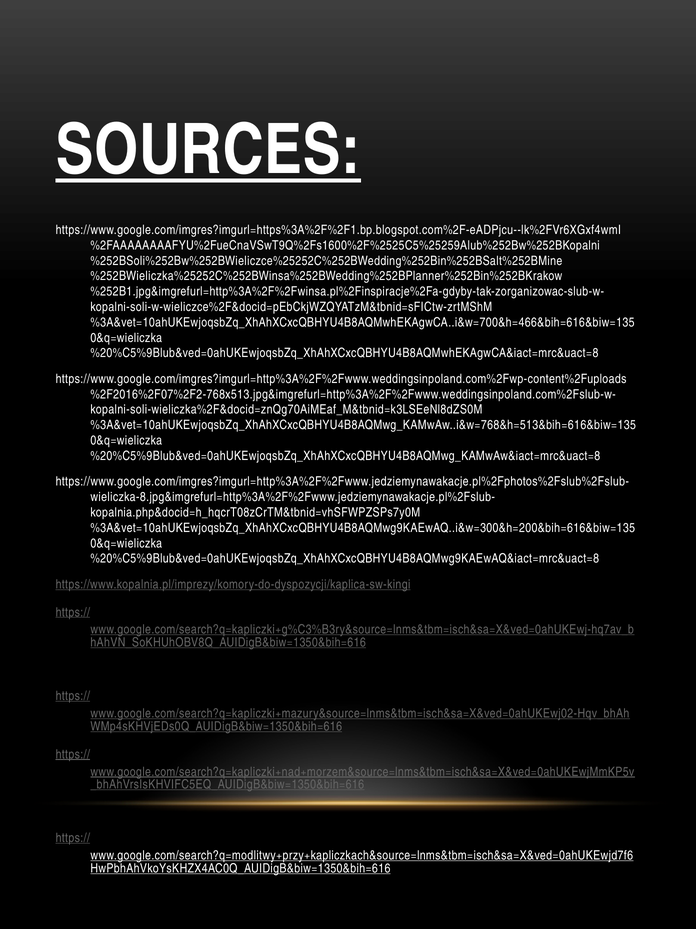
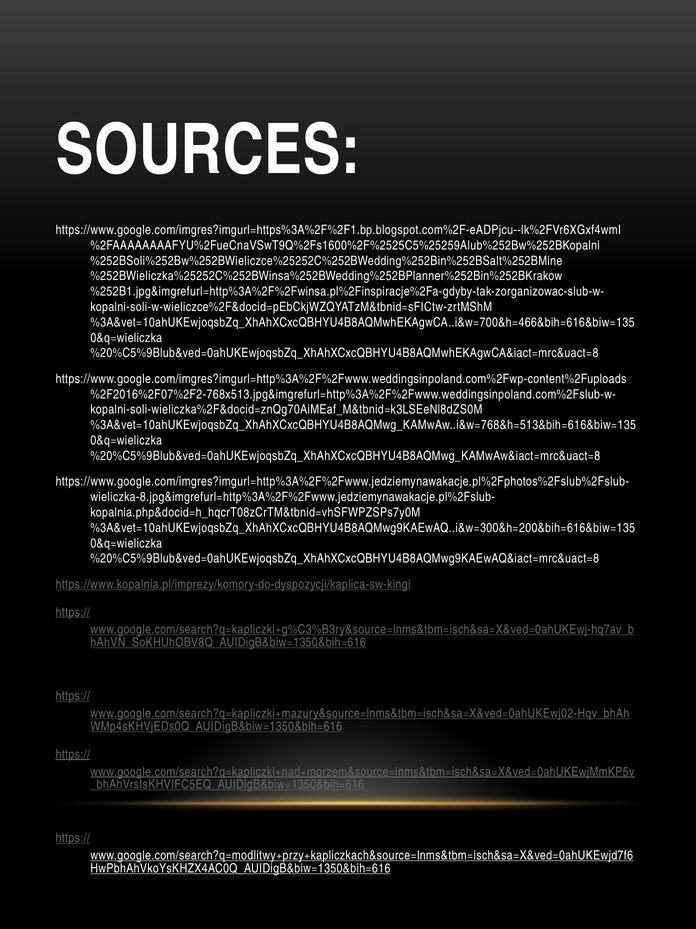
SOURCES underline: present -> none (208, 150)
